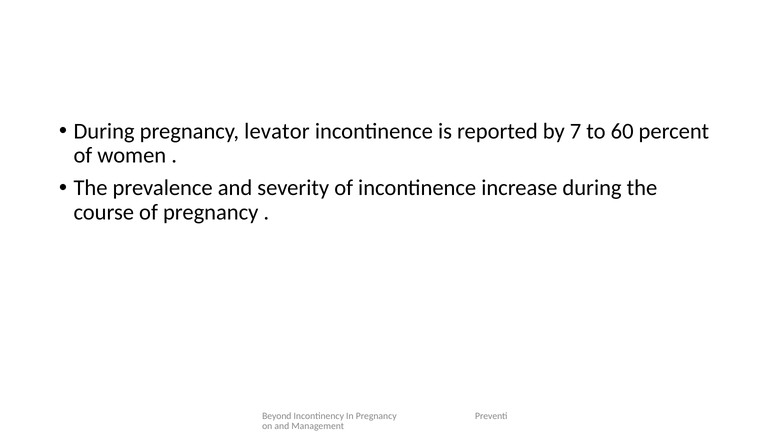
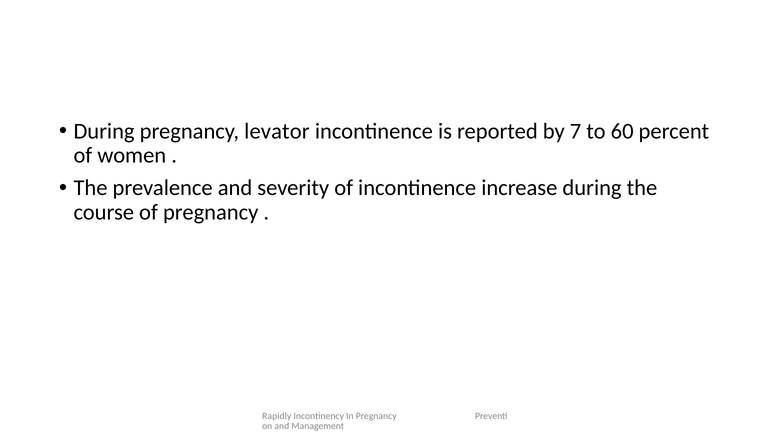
Beyond: Beyond -> Rapidly (277, 416)
